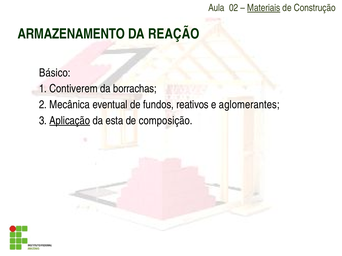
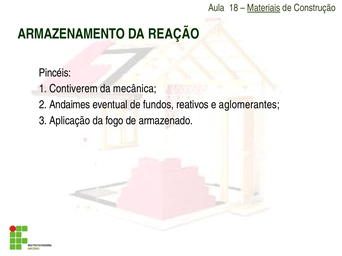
02: 02 -> 18 (234, 8)
Básico: Básico -> Pincéis (55, 73)
borrachas: borrachas -> mecânica (135, 89)
Mecânica: Mecânica -> Andaimes (70, 105)
Aplicação underline: present -> none (70, 121)
esta: esta -> fogo (114, 121)
composição: composição -> armazenado (166, 121)
